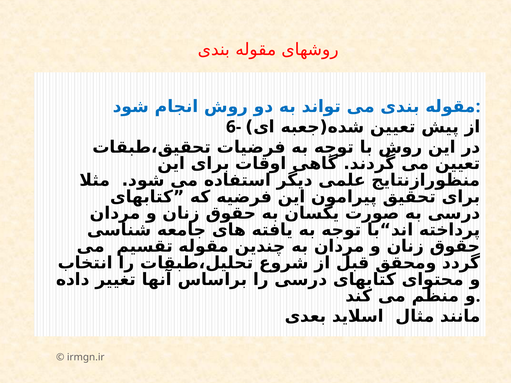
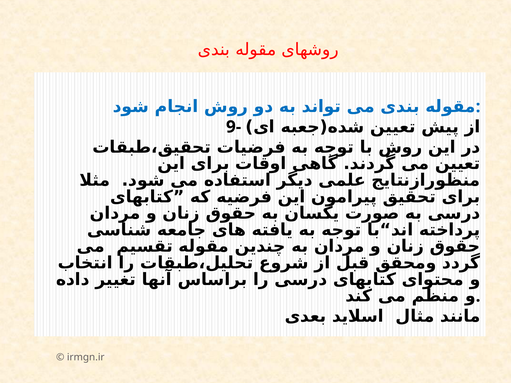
6-: 6- -> 9- (234, 127)
